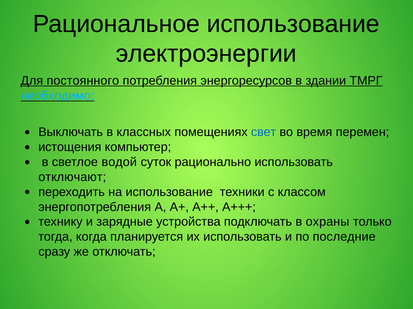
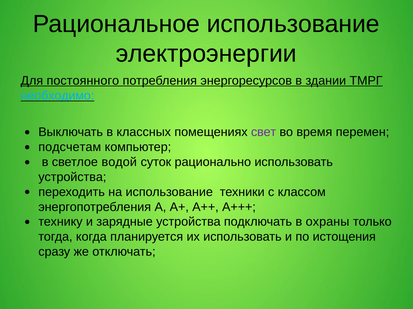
свет colour: blue -> purple (264, 132)
истощения: истощения -> подсчетам (70, 147)
отключают: отключают -> устройства (72, 177)
последние: последние -> истощения (344, 237)
